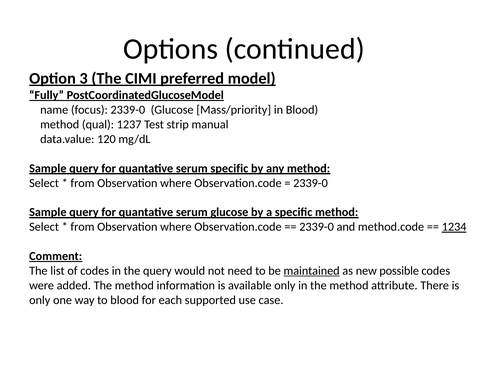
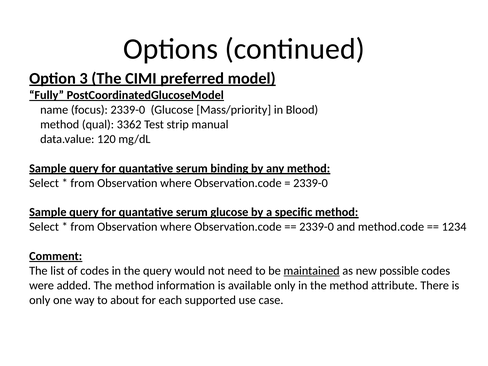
1237: 1237 -> 3362 (129, 124)
serum specific: specific -> binding (229, 168)
1234 underline: present -> none (454, 227)
to blood: blood -> about (125, 300)
